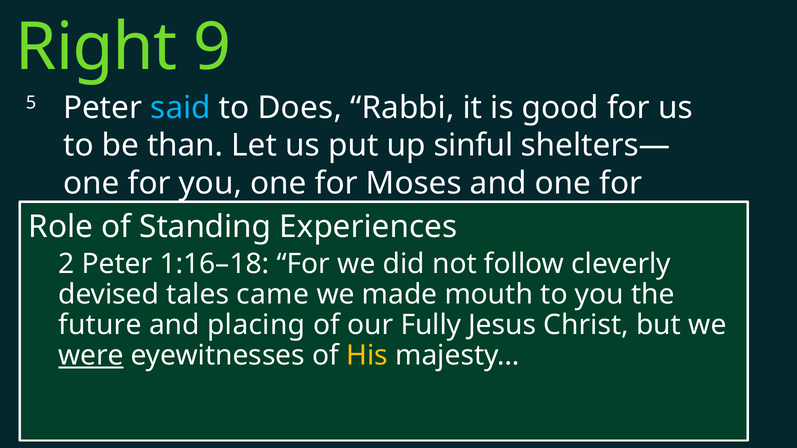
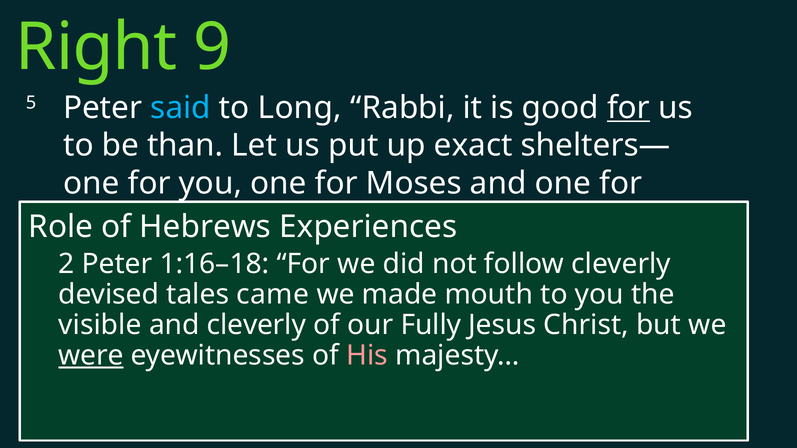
Does: Does -> Long (300, 108)
for underline: none -> present (629, 108)
sinful: sinful -> exact (473, 146)
Standing: Standing -> Hebrews (205, 227)
future: future -> visible (100, 325)
and placing: placing -> cleverly (256, 325)
His colour: yellow -> pink (367, 356)
